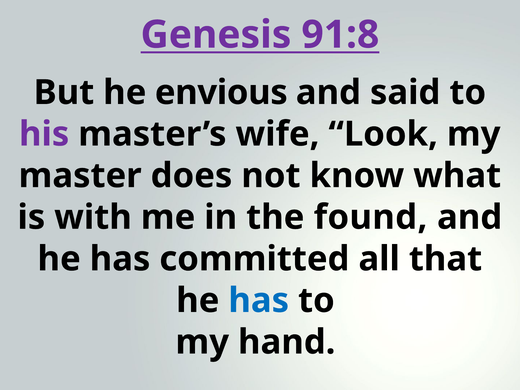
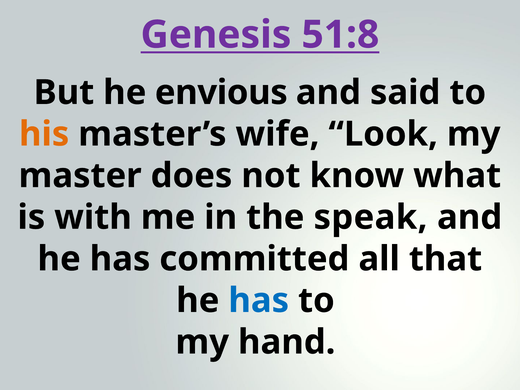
91:8: 91:8 -> 51:8 (340, 35)
his colour: purple -> orange (44, 134)
found: found -> speak (371, 217)
